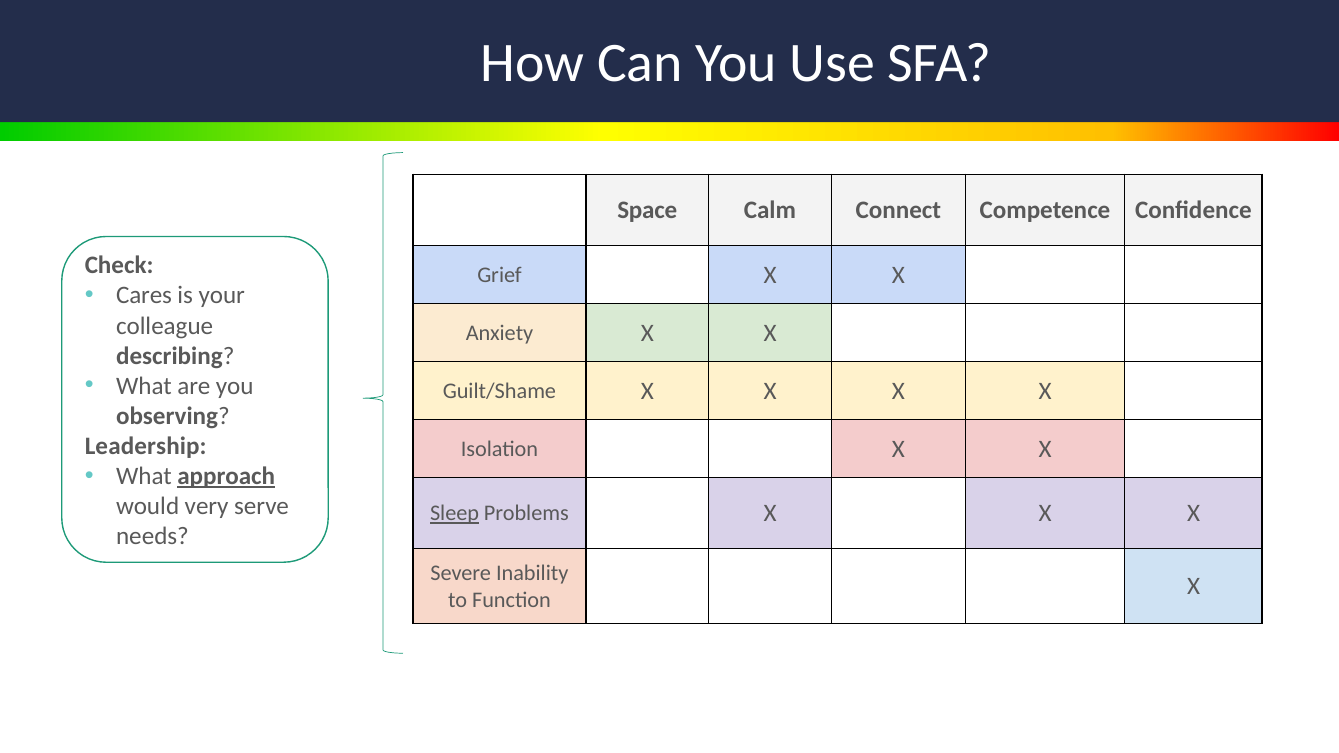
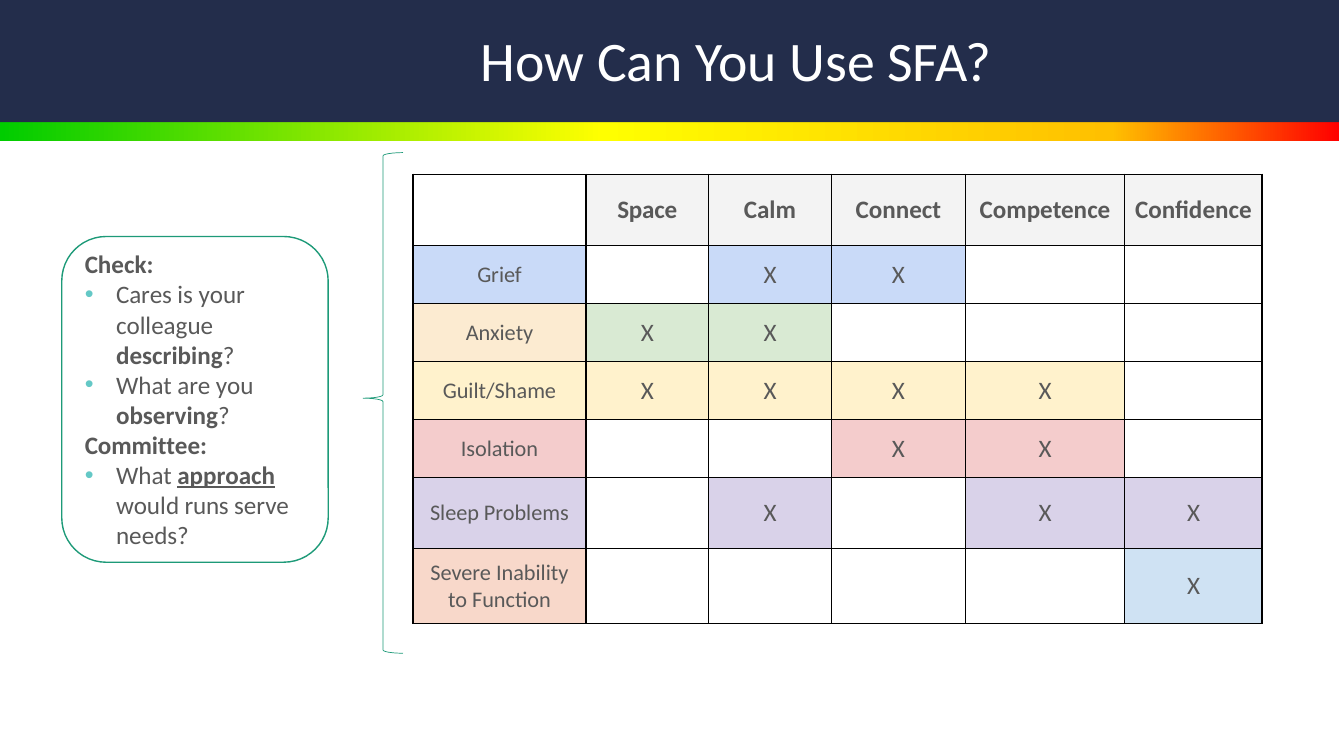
Leadership: Leadership -> Committee (146, 446)
very: very -> runs (207, 507)
Sleep underline: present -> none (455, 514)
